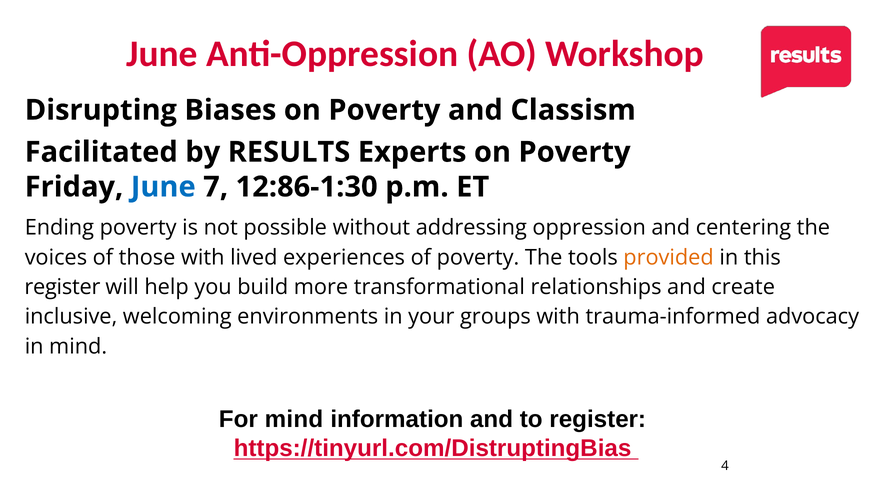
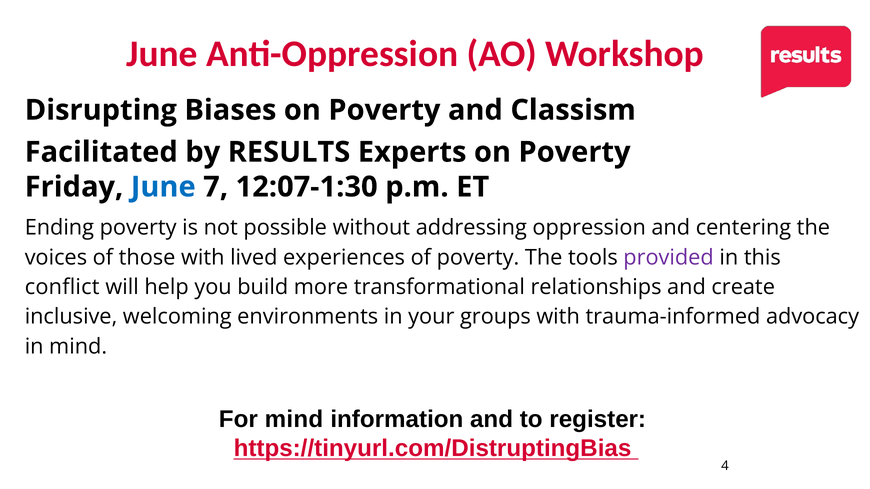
12:86-1:30: 12:86-1:30 -> 12:07-1:30 (307, 187)
provided colour: orange -> purple (669, 258)
register: register -> conflict (62, 287)
